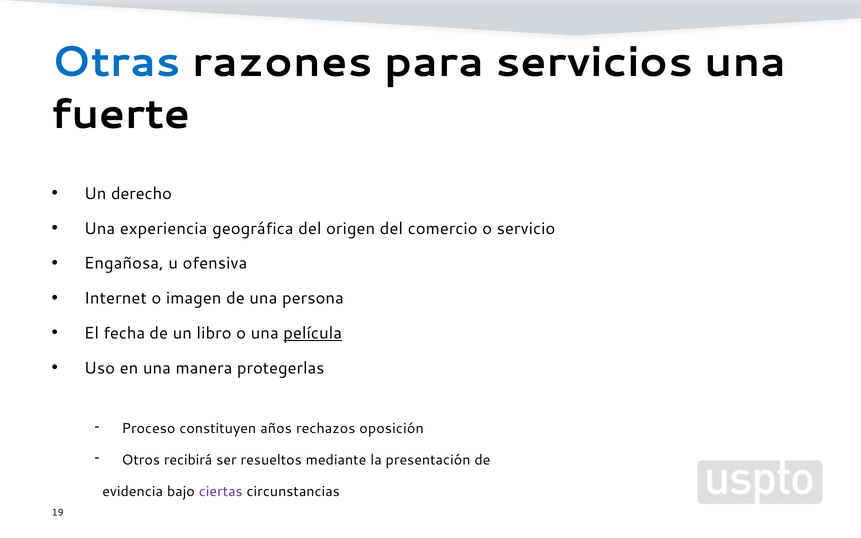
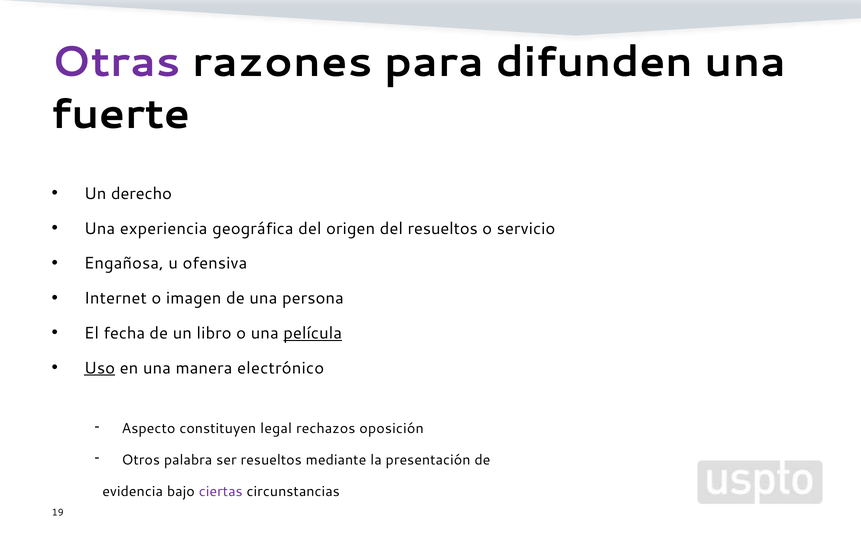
Otras colour: blue -> purple (116, 62)
servicios: servicios -> difunden (594, 62)
del comercio: comercio -> resueltos (443, 229)
Uso underline: none -> present (100, 368)
protegerlas: protegerlas -> electrónico (281, 368)
Proceso: Proceso -> Aspecto (149, 429)
años: años -> legal (276, 429)
recibirá: recibirá -> palabra (188, 460)
